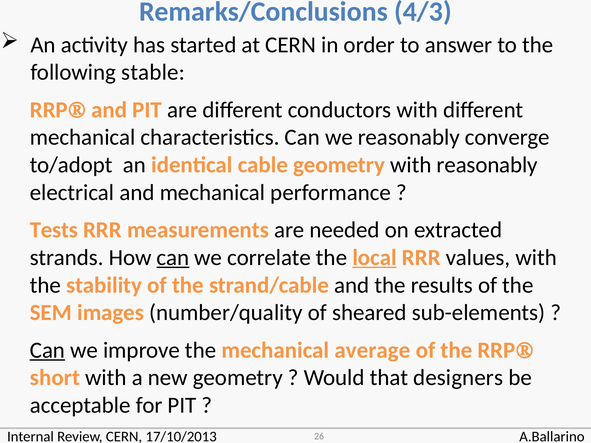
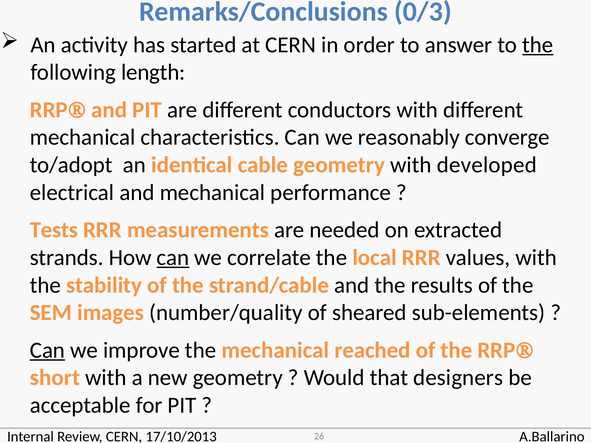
4/3: 4/3 -> 0/3 (423, 12)
the underline: none -> present (538, 45)
stable: stable -> length (153, 72)
with reasonably: reasonably -> developed (487, 165)
local underline: present -> none (375, 258)
average: average -> reached (373, 350)
